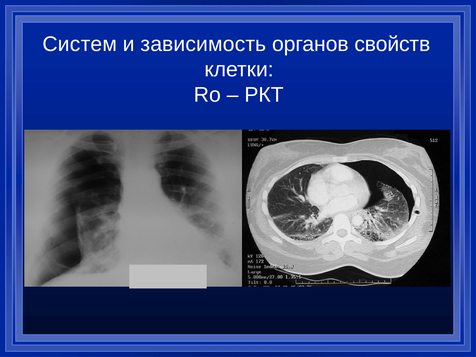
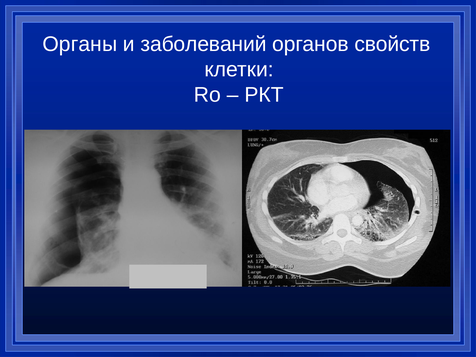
Систем: Систем -> Органы (80, 44)
зависимость: зависимость -> заболеваний (204, 44)
